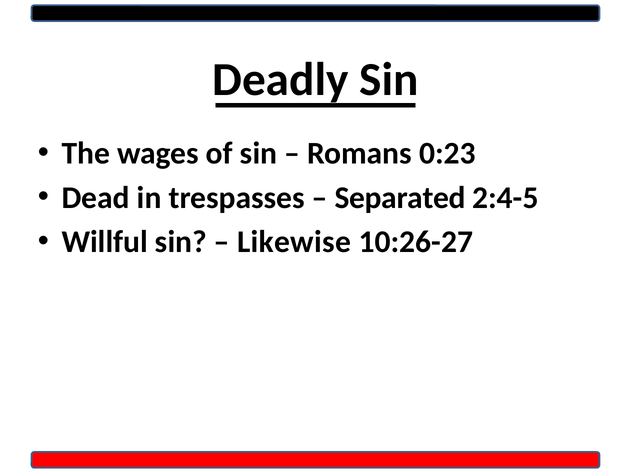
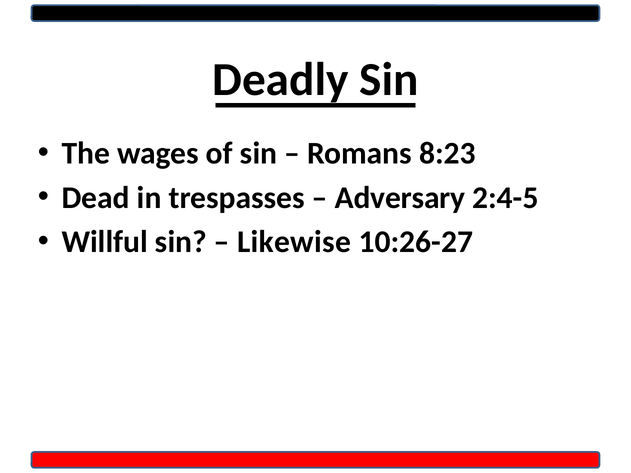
0:23: 0:23 -> 8:23 (447, 154)
Separated: Separated -> Adversary (400, 198)
